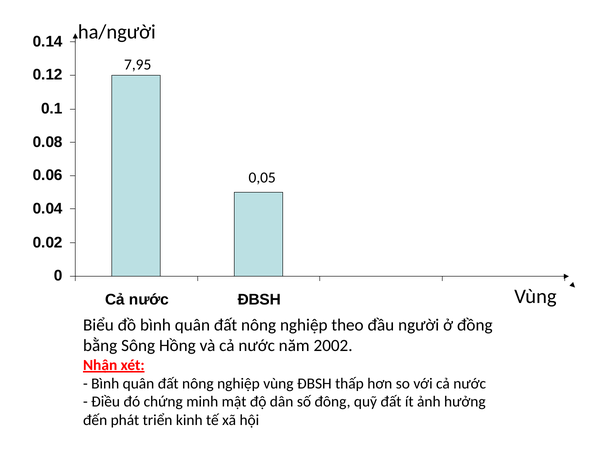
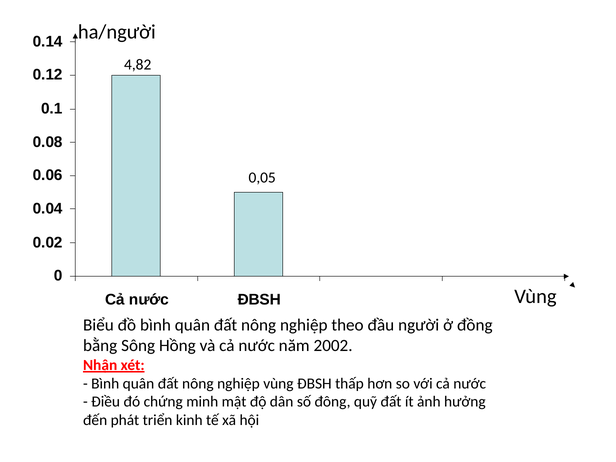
7,95: 7,95 -> 4,82 (138, 65)
